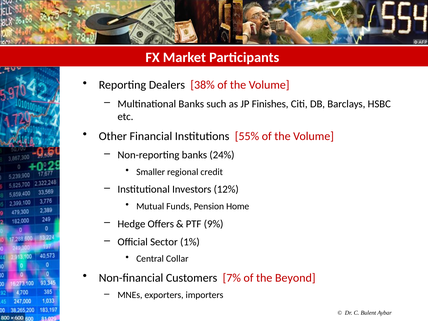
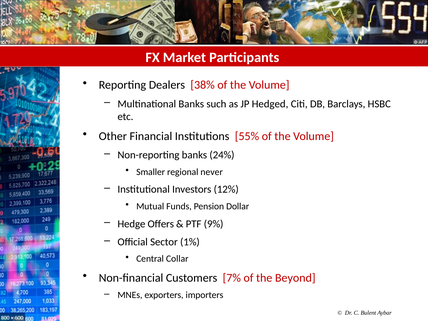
Finishes: Finishes -> Hedged (270, 104)
credit: credit -> never (212, 172)
Home: Home -> Dollar (238, 206)
